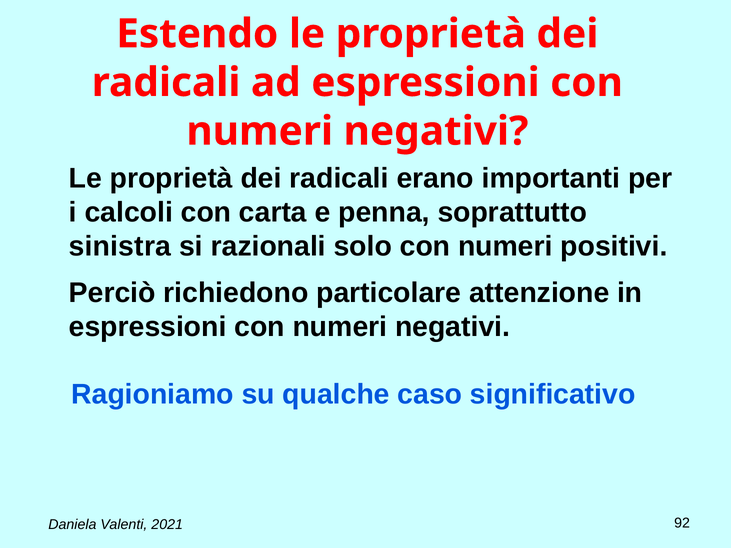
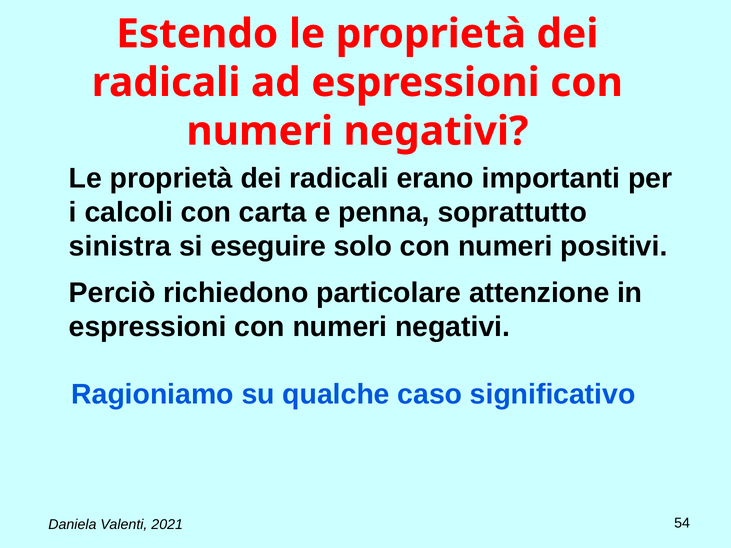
razionali: razionali -> eseguire (268, 247)
92: 92 -> 54 (682, 523)
